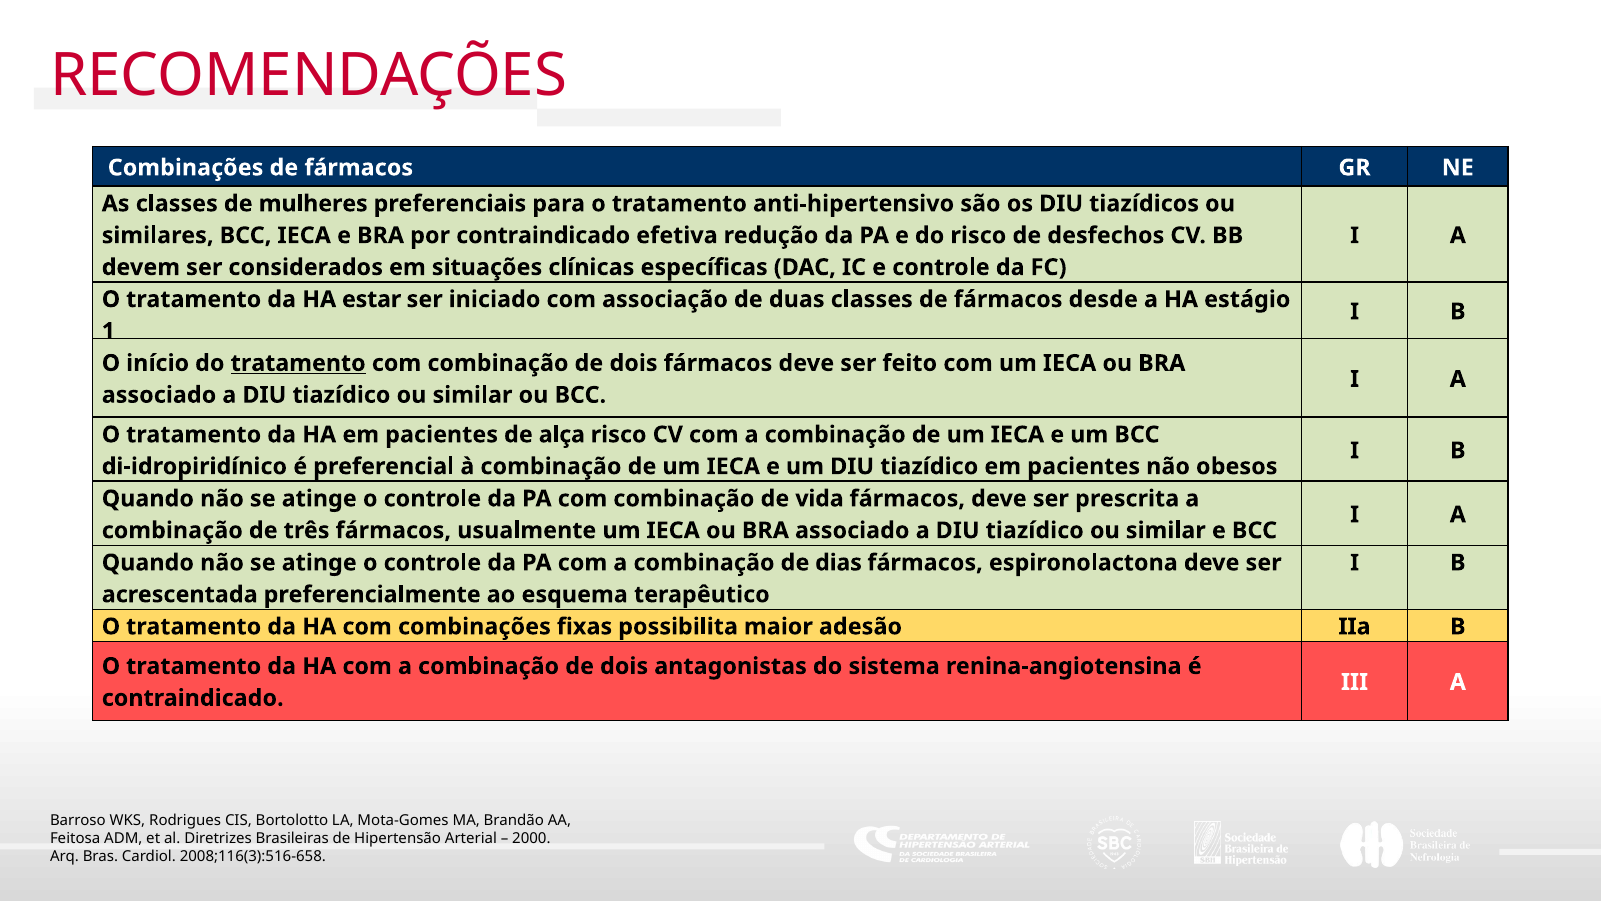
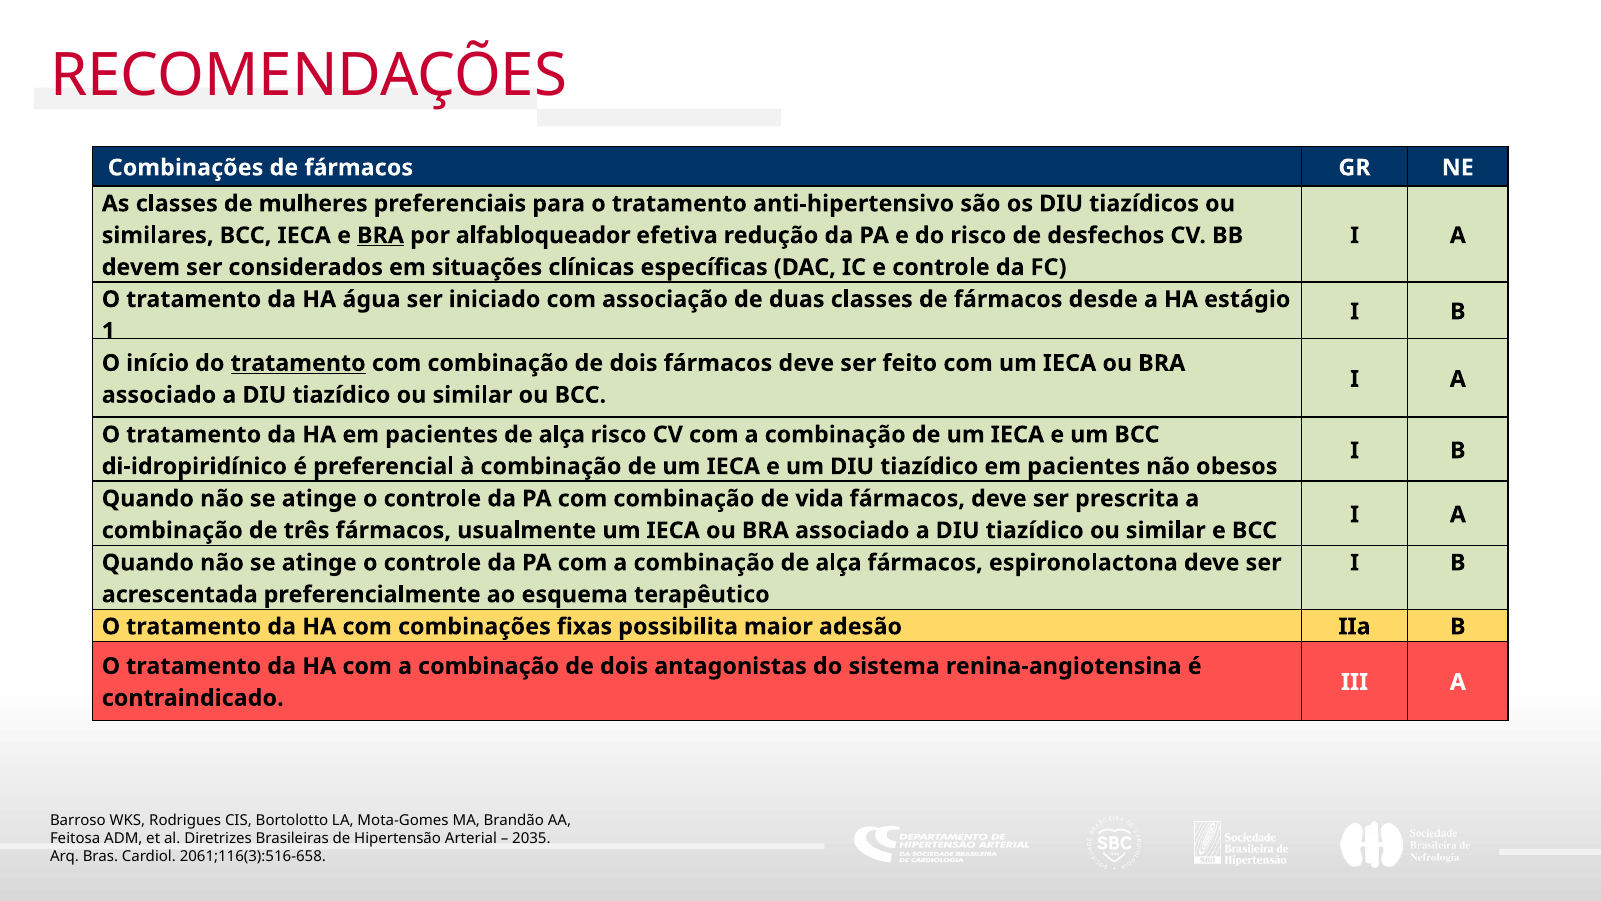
BRA underline: none -> present (381, 235)
por contraindicado: contraindicado -> alfabloqueador (543, 235)
estar: estar -> água (371, 299)
combinação de dias: dias -> alça (839, 562)
2000: 2000 -> 2035 (531, 838)
2008;116(3):516-658: 2008;116(3):516-658 -> 2061;116(3):516-658 (253, 856)
